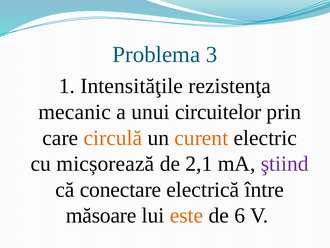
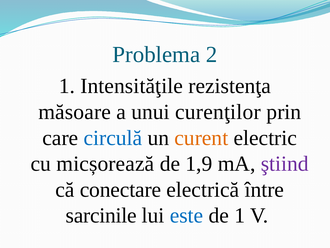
3: 3 -> 2 (212, 55)
mecanic: mecanic -> măsoare (75, 112)
circuitelor: circuitelor -> curenţilor (218, 112)
circulă colour: orange -> blue (113, 138)
2,1: 2,1 -> 1,9 (199, 163)
măsoare: măsoare -> sarcinile (101, 215)
este colour: orange -> blue (187, 215)
de 6: 6 -> 1 (240, 215)
